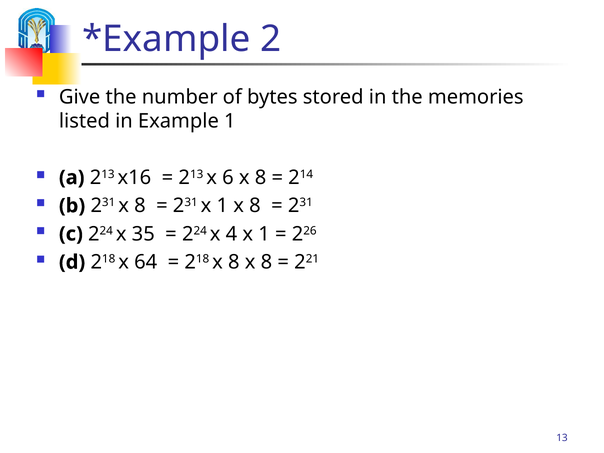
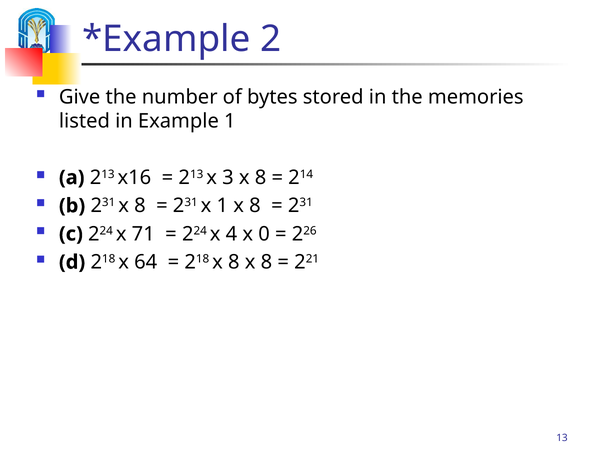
6: 6 -> 3 (228, 178)
35: 35 -> 71 (143, 234)
4 x 1: 1 -> 0 (264, 234)
